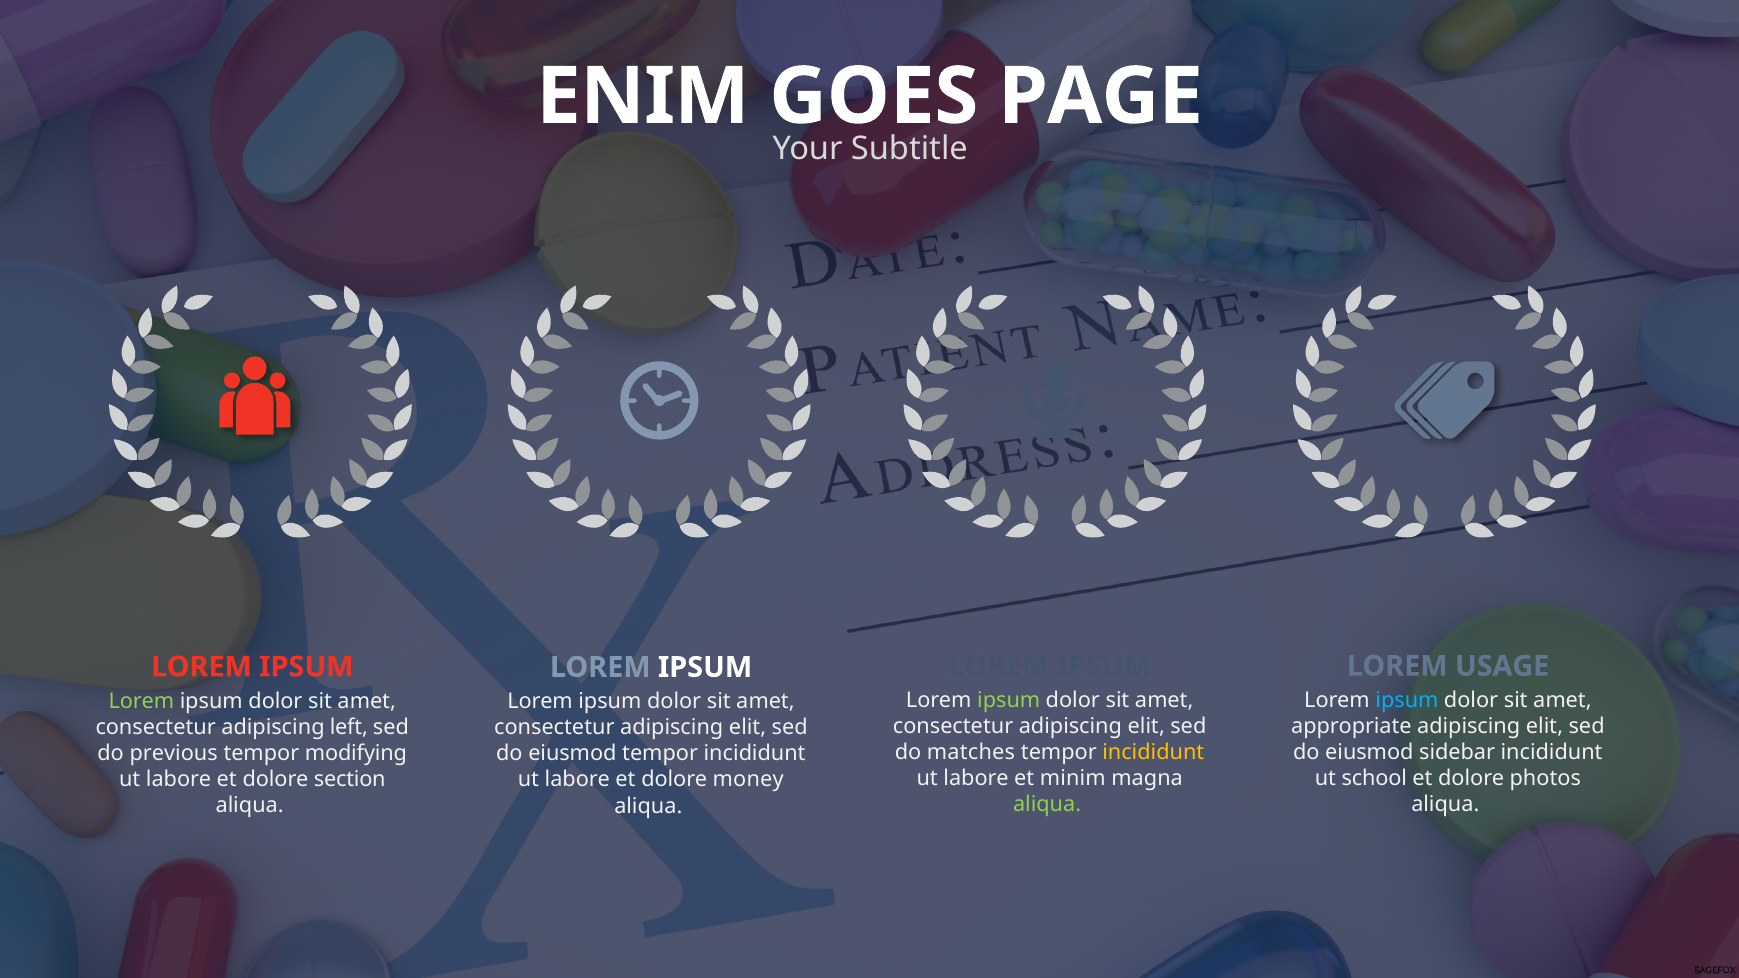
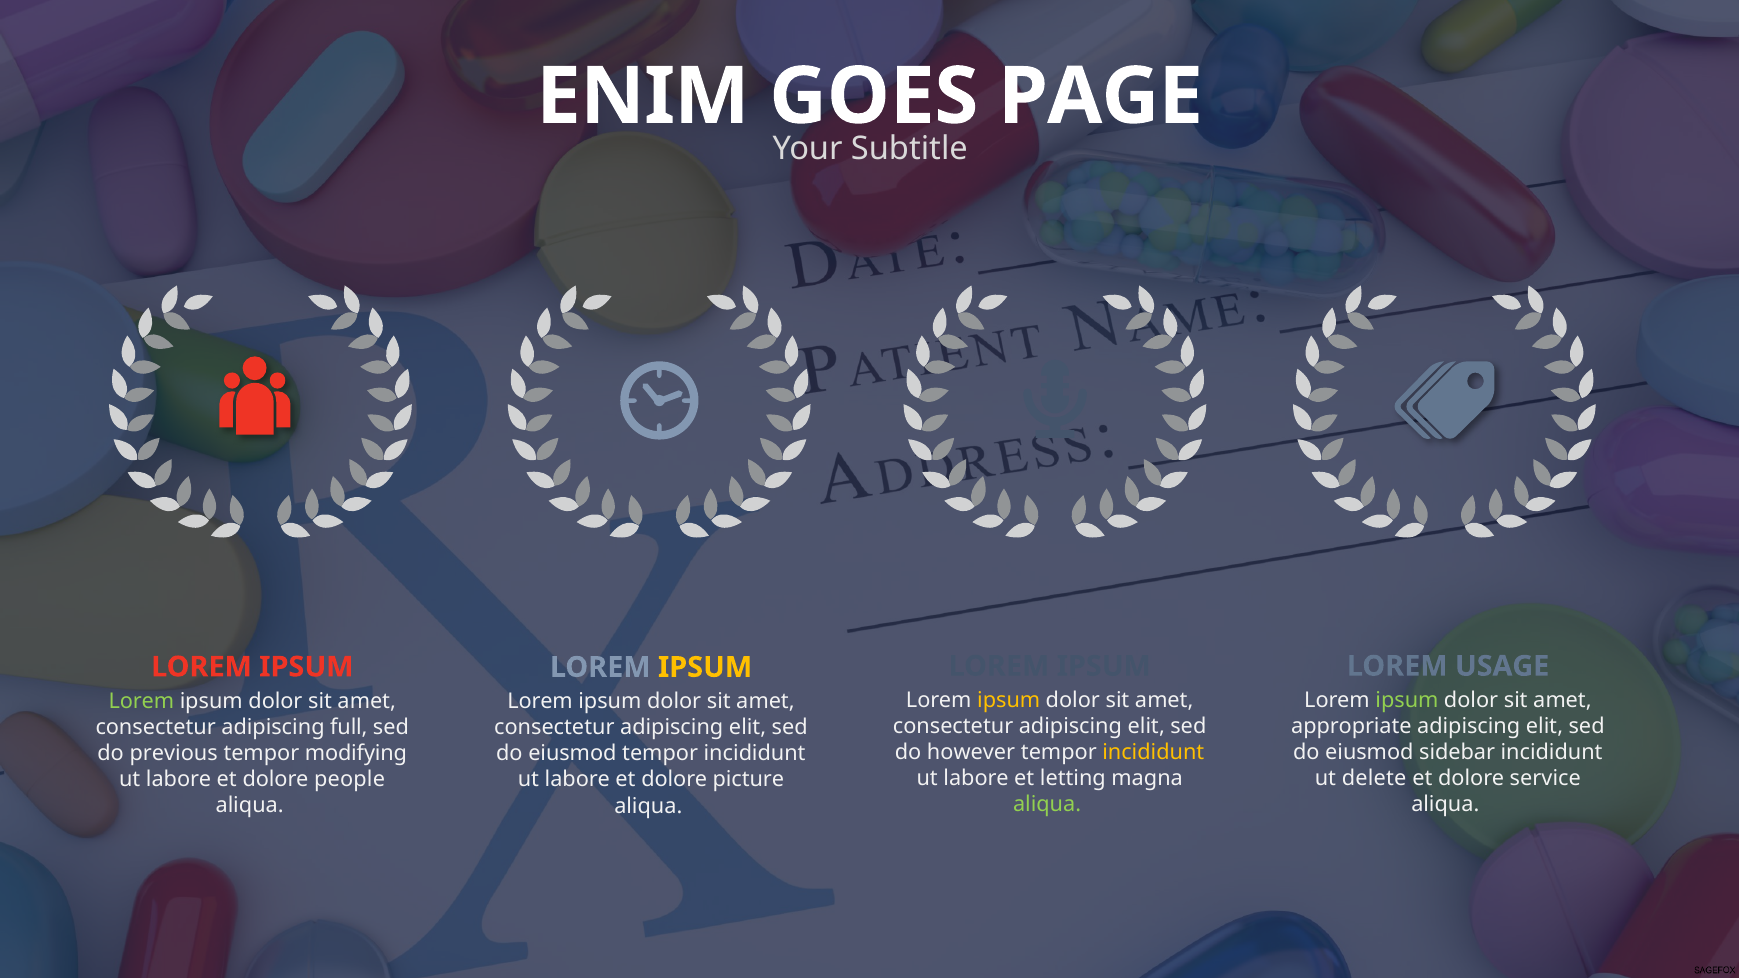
IPSUM colour: white -> yellow (705, 667)
ipsum colour: light green -> yellow (1009, 701)
ipsum colour: light blue -> light green (1407, 701)
left: left -> full (349, 727)
matches: matches -> however (971, 753)
minim: minim -> letting (1073, 779)
school: school -> delete (1374, 779)
photos: photos -> service (1545, 779)
section: section -> people (350, 780)
money: money -> picture (748, 780)
